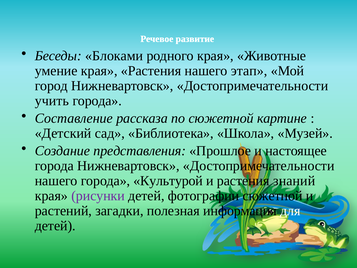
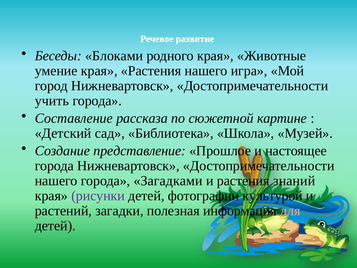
этап: этап -> игра (249, 71)
представления: представления -> представление (140, 151)
Культурой: Культурой -> Загадками (168, 181)
фотографии сюжетной: сюжетной -> культурой (273, 196)
для colour: white -> pink (290, 211)
